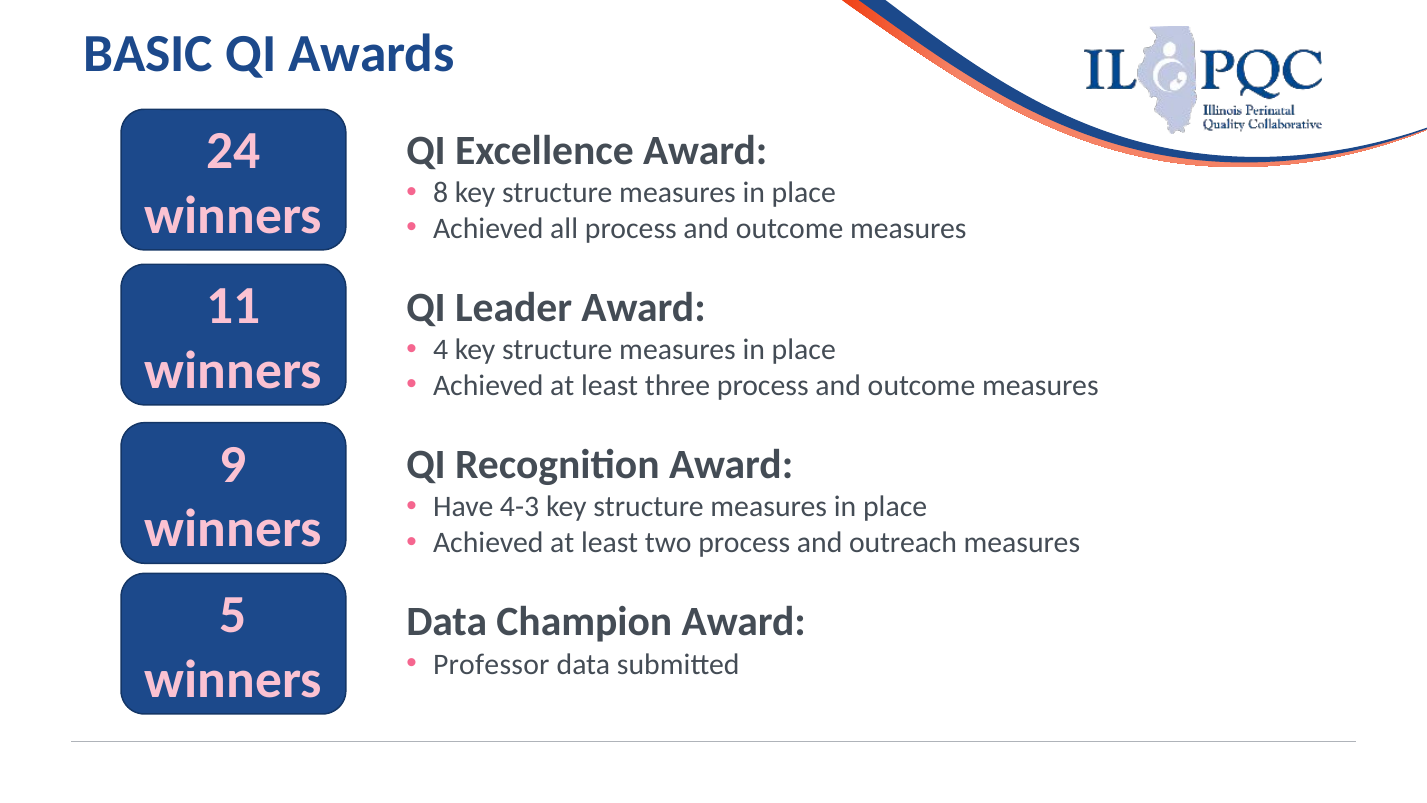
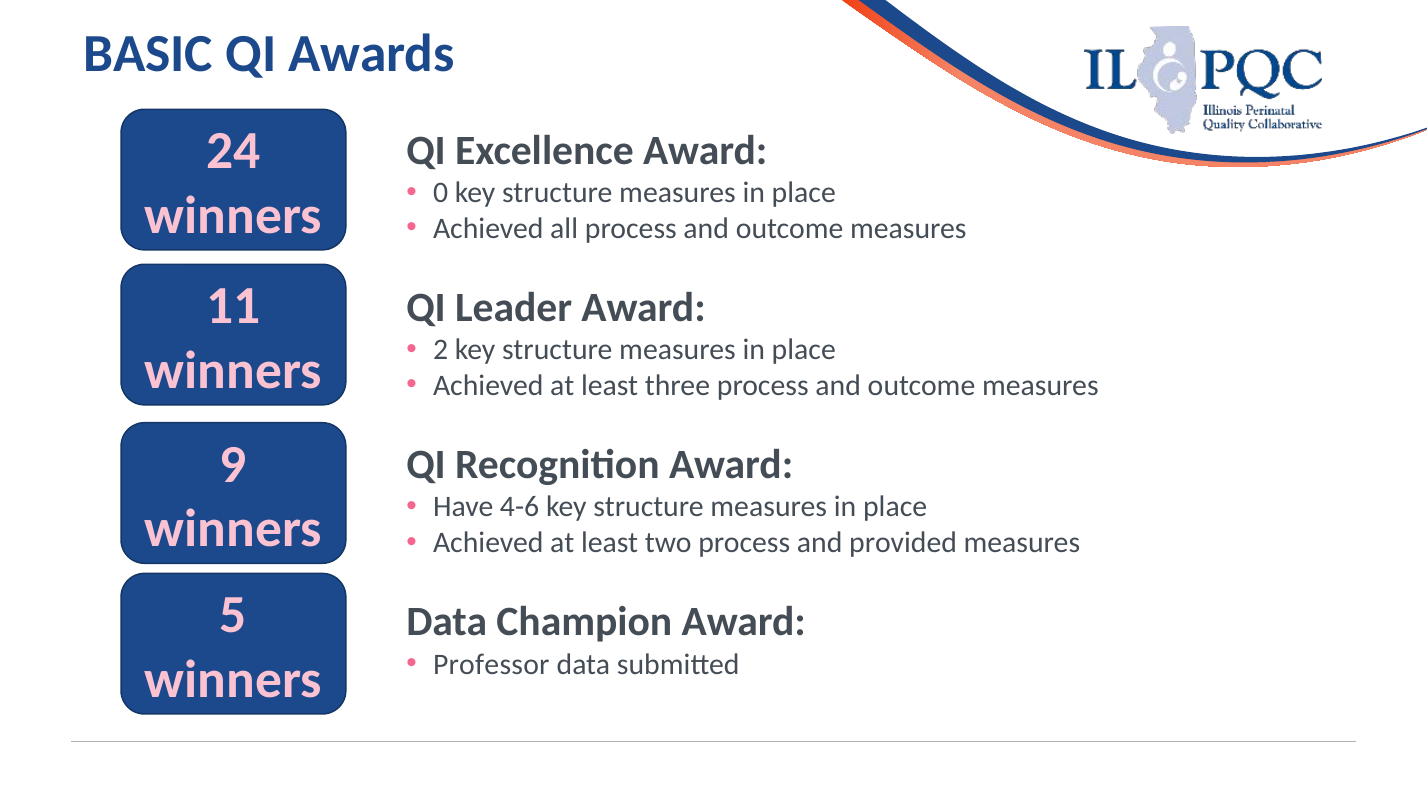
8: 8 -> 0 (441, 193)
4: 4 -> 2 (441, 350)
4-3: 4-3 -> 4-6 (520, 507)
outreach: outreach -> provided (903, 543)
